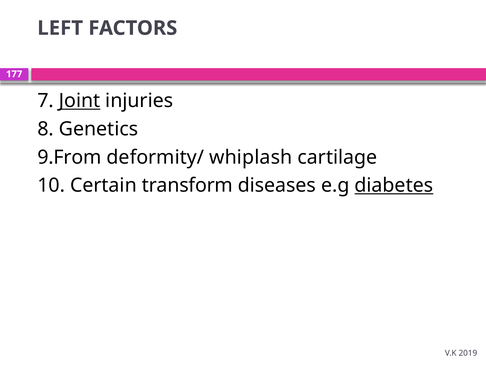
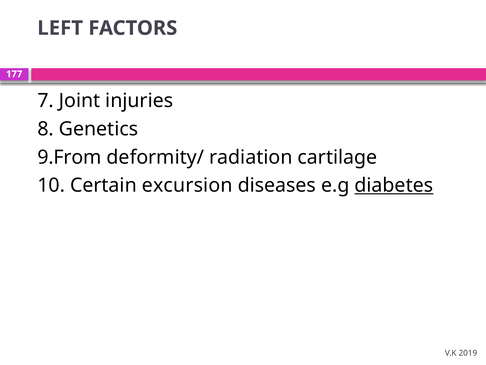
Joint underline: present -> none (80, 101)
whiplash: whiplash -> radiation (251, 157)
transform: transform -> excursion (187, 185)
